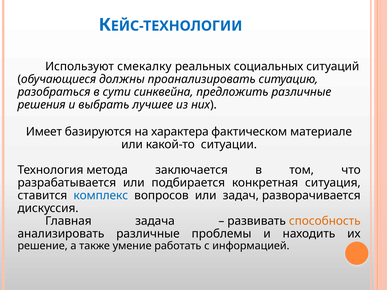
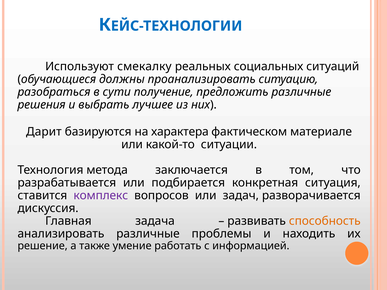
синквейна: синквейна -> получение (164, 92)
Имеет: Имеет -> Дарит (44, 132)
комплекс colour: blue -> purple (101, 196)
